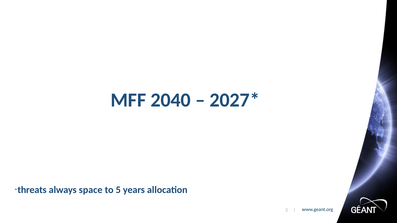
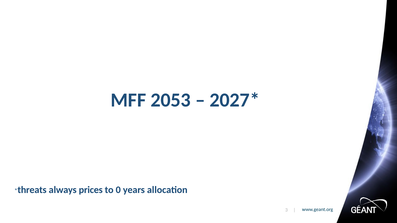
2040: 2040 -> 2053 (171, 100)
space: space -> prices (91, 190)
5: 5 -> 0 (118, 190)
